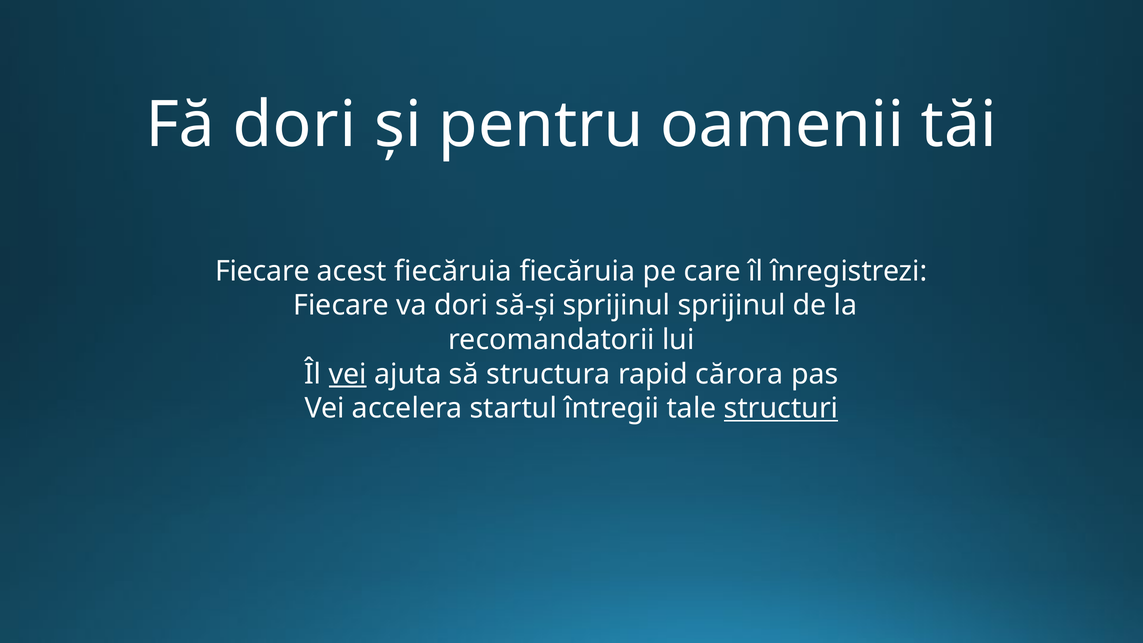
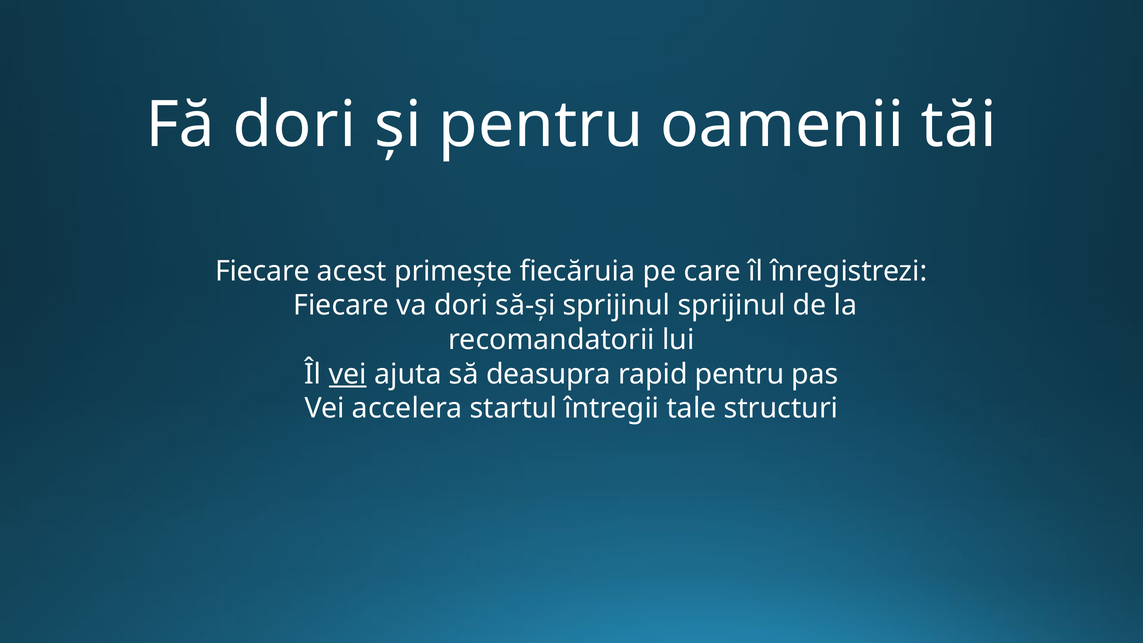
acest fiecăruia: fiecăruia -> primește (453, 271)
structura: structura -> deasupra (549, 374)
rapid cărora: cărora -> pentru (740, 374)
structuri underline: present -> none (781, 408)
